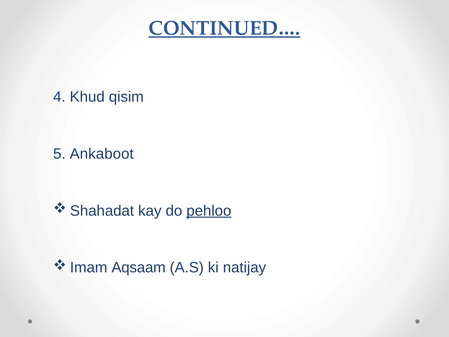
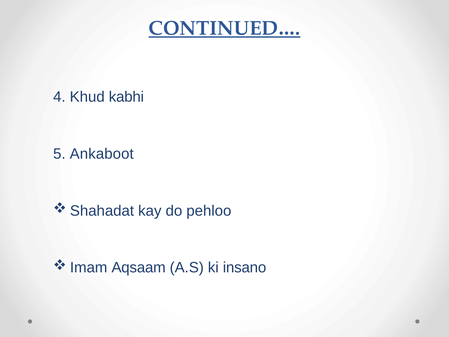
qisim: qisim -> kabhi (126, 97)
pehloo underline: present -> none (209, 211)
natijay: natijay -> insano (245, 267)
